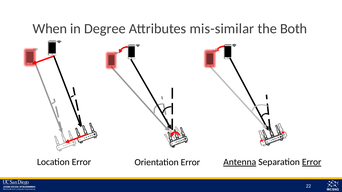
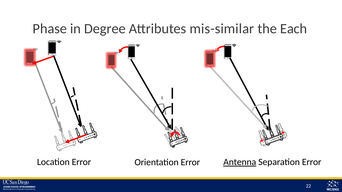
When: When -> Phase (50, 29)
Both: Both -> Each (294, 29)
Error underline: present -> none (312, 162)
